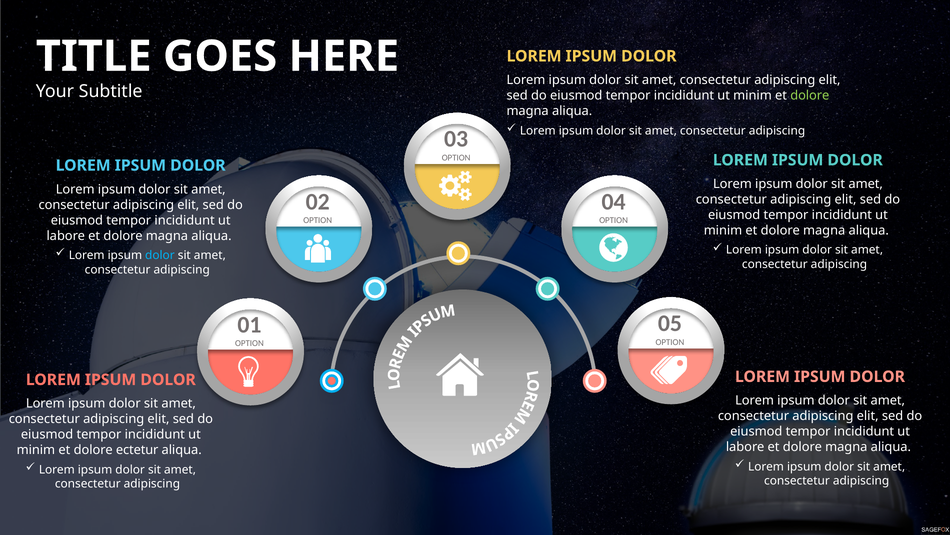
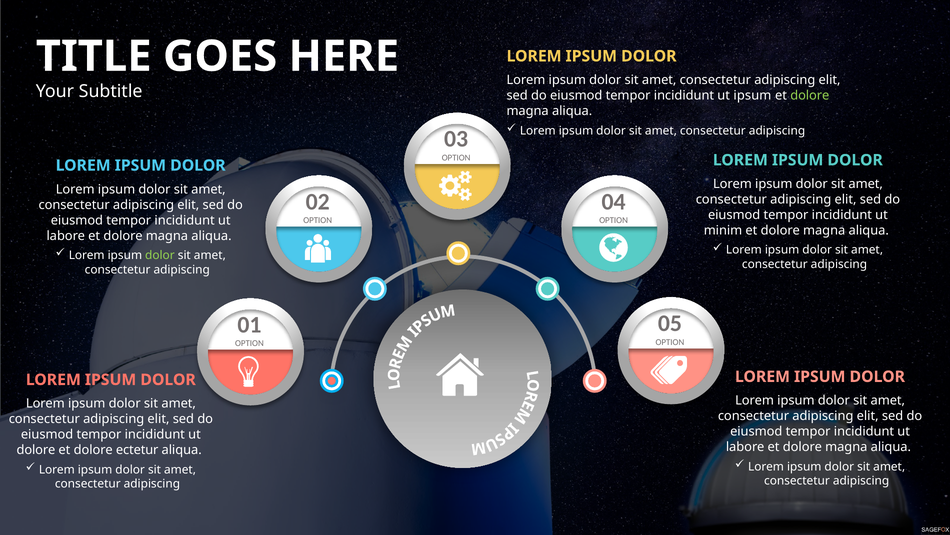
minim: minim -> ipsum (752, 95)
dolor colour: light blue -> light green (160, 255)
minim: minim -> dolore (36, 450)
